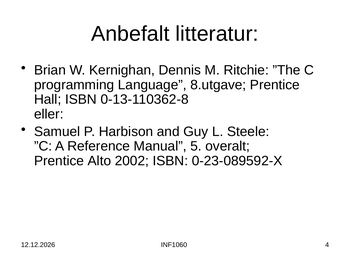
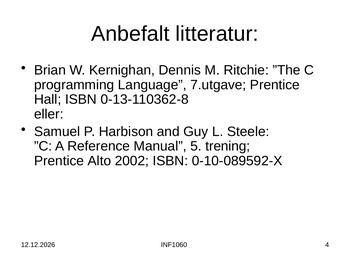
8.utgave: 8.utgave -> 7.utgave (218, 85)
overalt: overalt -> trening (228, 147)
0-23-089592-X: 0-23-089592-X -> 0-10-089592-X (237, 161)
